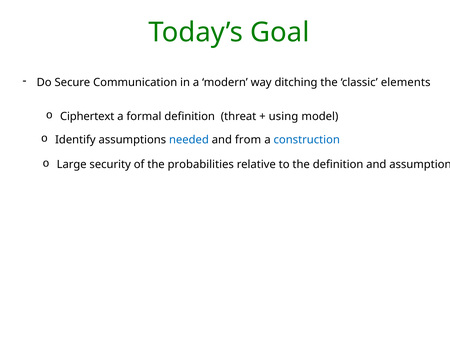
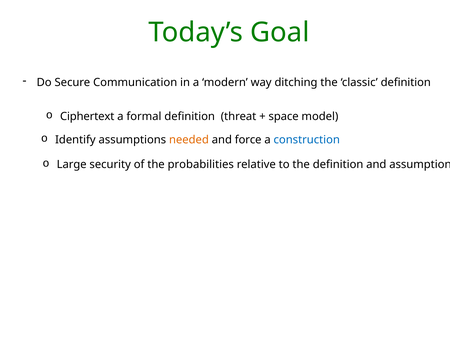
classic elements: elements -> definition (406, 82)
using: using -> space (284, 116)
needed colour: blue -> orange (189, 140)
from: from -> force (248, 140)
